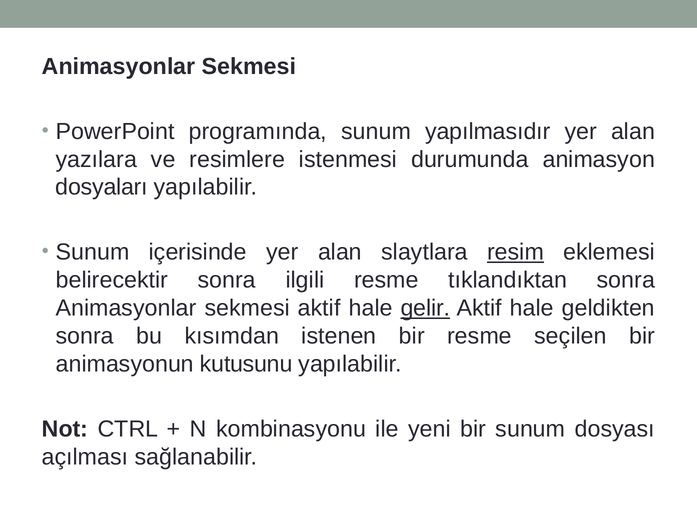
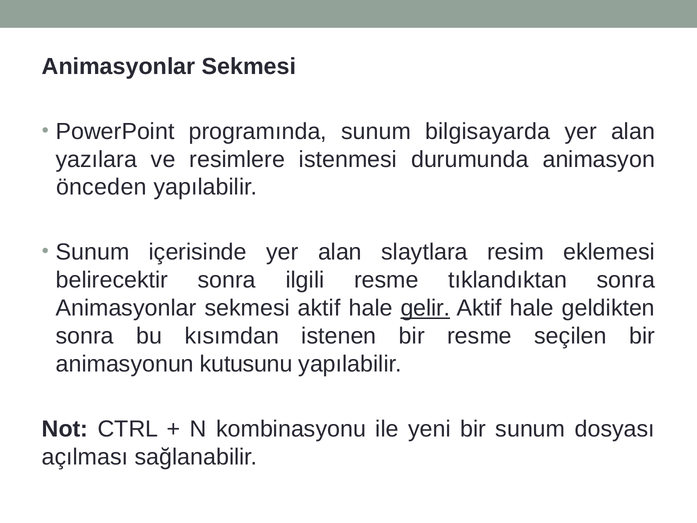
yapılmasıdır: yapılmasıdır -> bilgisayarda (488, 131)
dosyaları: dosyaları -> önceden (101, 187)
resim underline: present -> none (516, 252)
